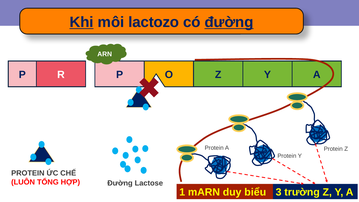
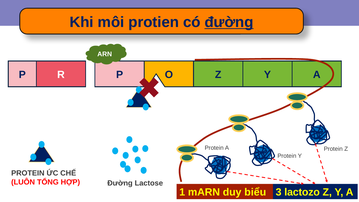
Khi underline: present -> none (82, 22)
lactozo: lactozo -> protien (154, 22)
trường: trường -> lactozo (302, 192)
